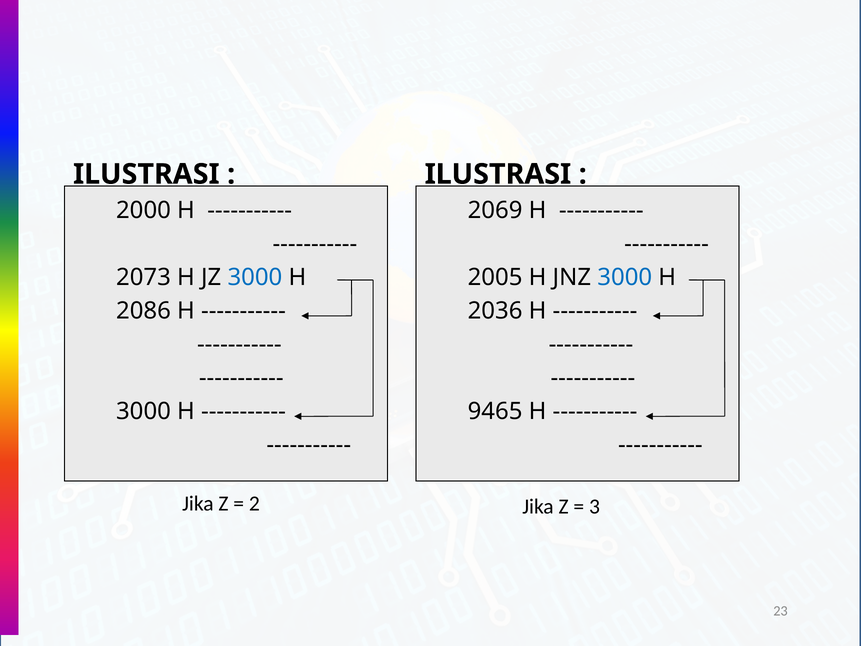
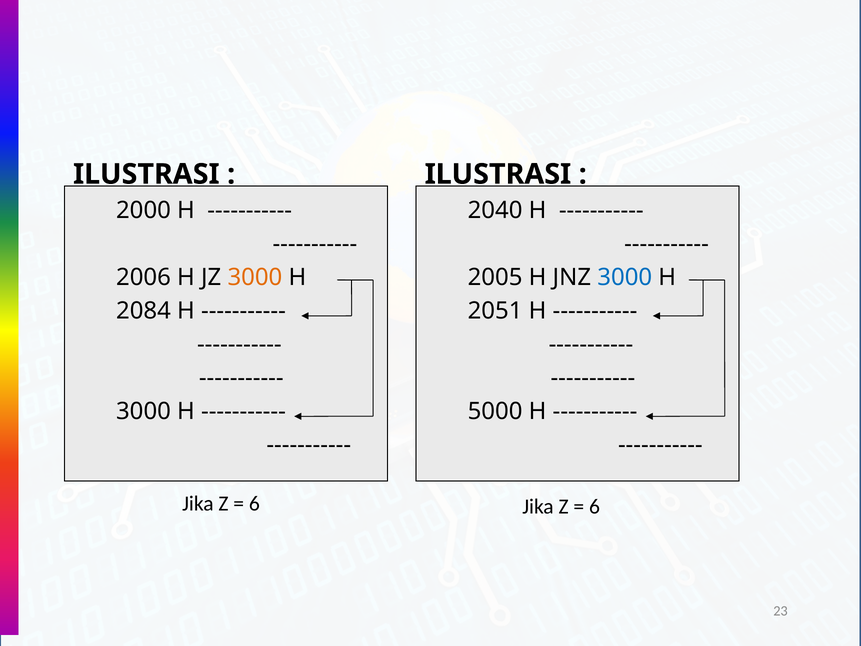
2069: 2069 -> 2040 (495, 210)
2073: 2073 -> 2006 (143, 277)
3000 colour: blue -> orange (255, 277)
2086: 2086 -> 2084 (143, 311)
2036: 2036 -> 2051 (495, 311)
9465: 9465 -> 5000 (495, 411)
2: 2 -> 6 (254, 503)
3: 3 -> 6 (594, 507)
